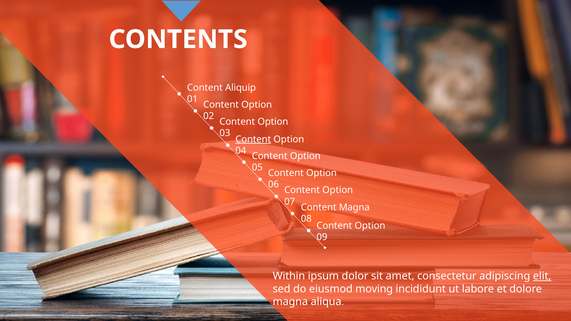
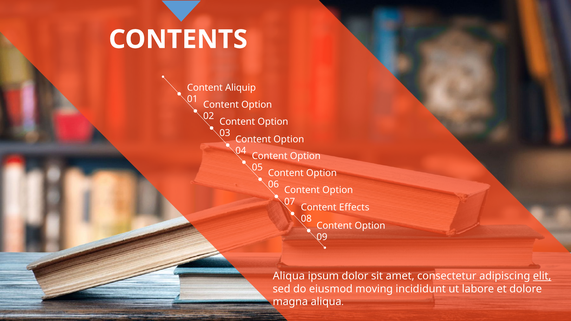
Content underline: present -> none (253, 139)
Content Magna: Magna -> Effects (354, 207)
Within: Within -> Aliqua (289, 276)
